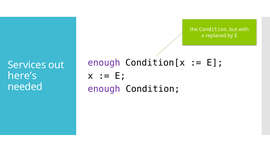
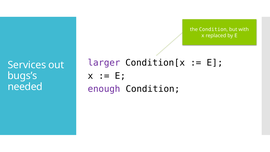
enough: enough -> larger (104, 63)
here’s: here’s -> bugs’s (22, 76)
